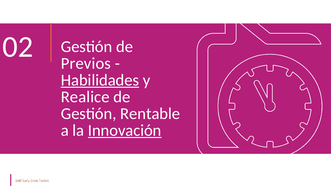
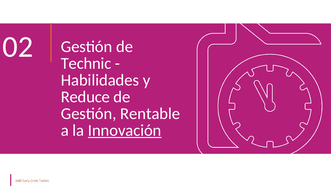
Previos: Previos -> Technic (86, 63)
Habilidades underline: present -> none (100, 80)
Realice: Realice -> Reduce (85, 97)
